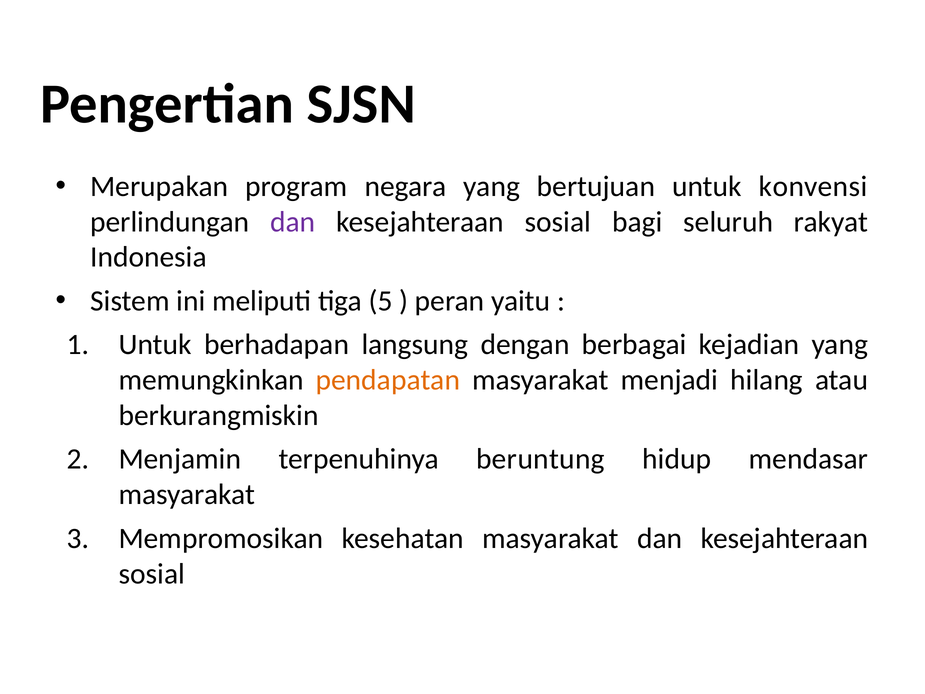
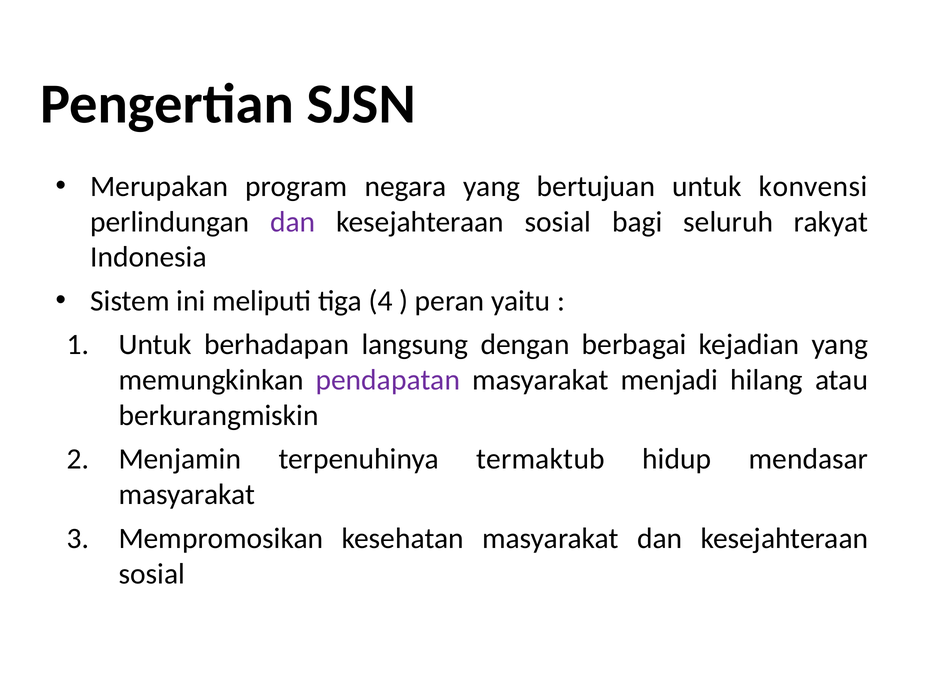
5: 5 -> 4 (381, 301)
pendapatan colour: orange -> purple (388, 380)
beruntung: beruntung -> termaktub (541, 459)
